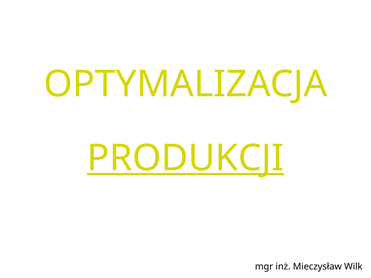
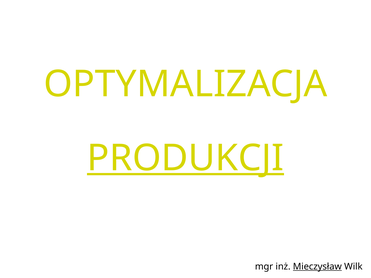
Mieczysław underline: none -> present (317, 267)
